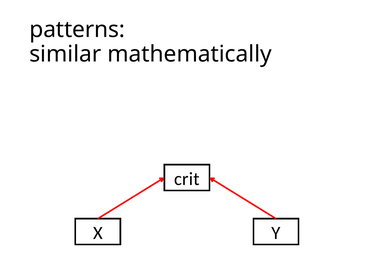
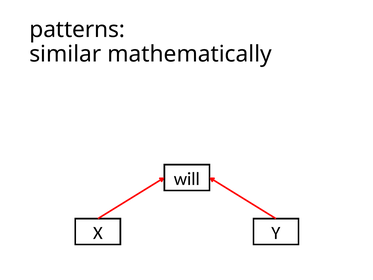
crit: crit -> will (187, 179)
